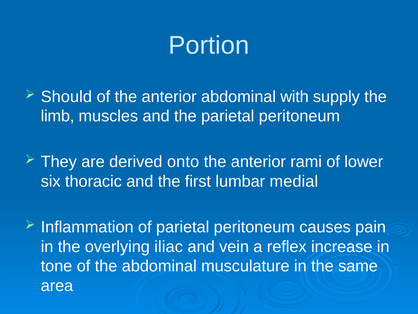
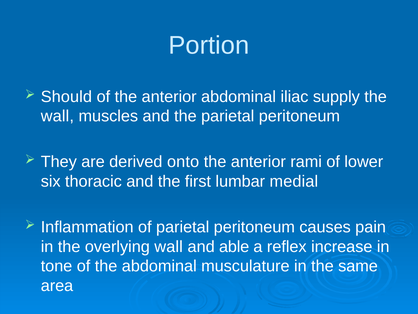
with: with -> iliac (294, 97)
limb: limb -> wall (57, 116)
overlying iliac: iliac -> wall (169, 246)
vein: vein -> able (234, 246)
